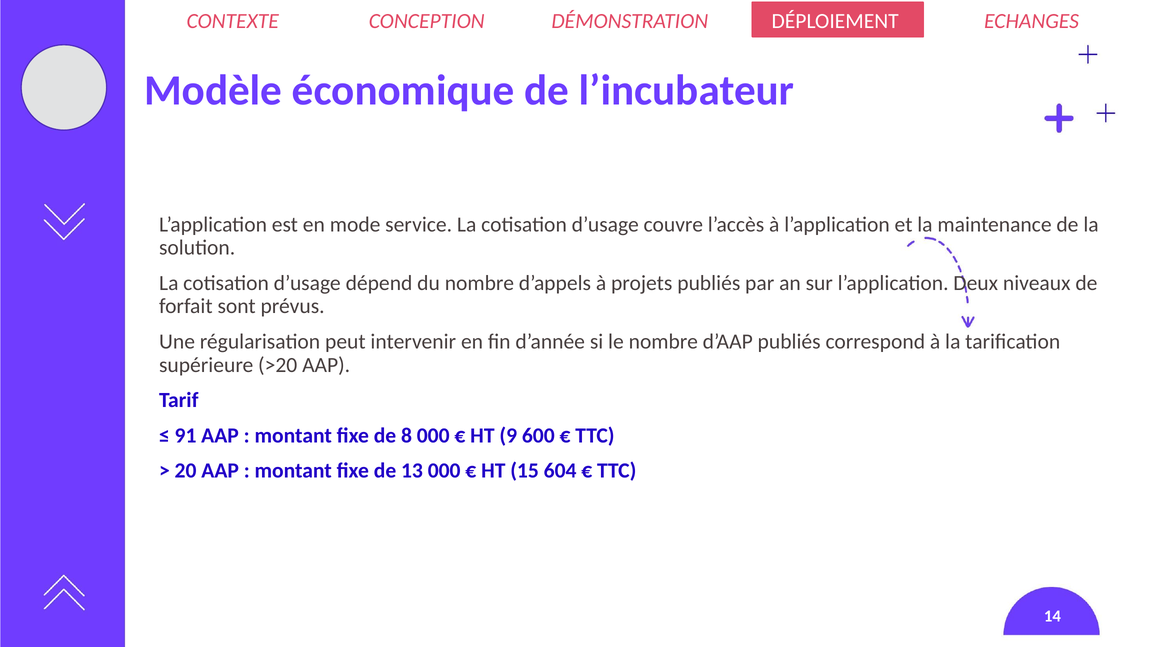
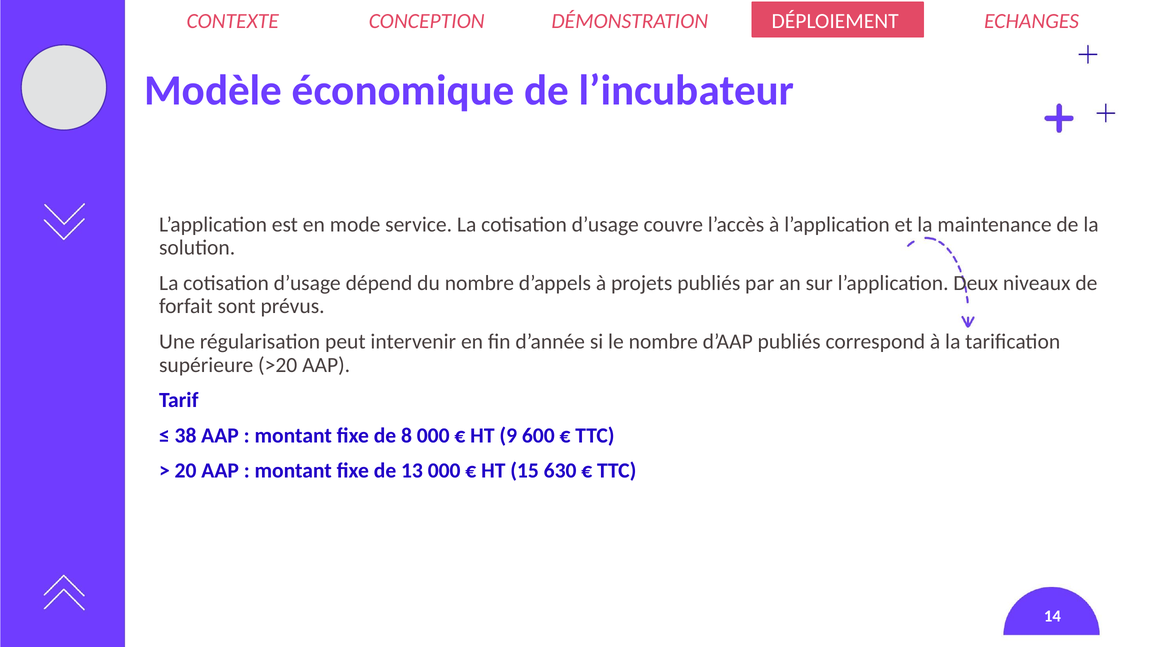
91: 91 -> 38 (186, 436)
604: 604 -> 630 (560, 471)
